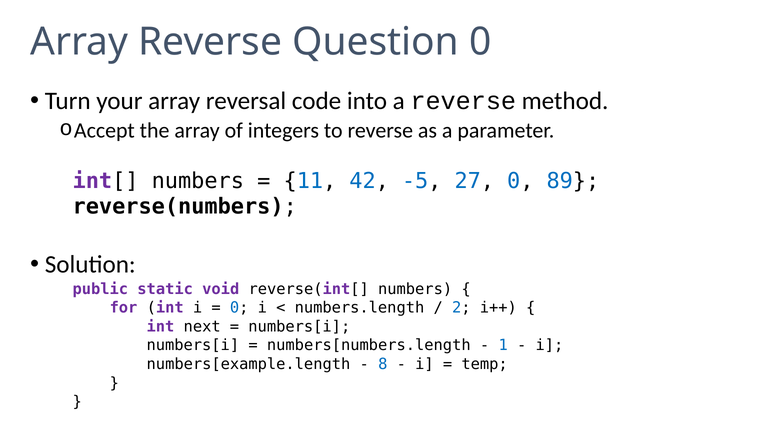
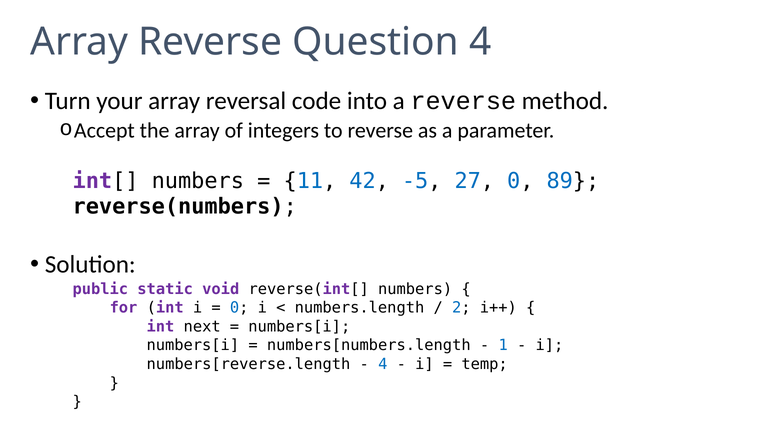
Question 0: 0 -> 4 (480, 42)
numbers[example.length: numbers[example.length -> numbers[reverse.length (248, 364)
8: 8 -> 4 (383, 364)
